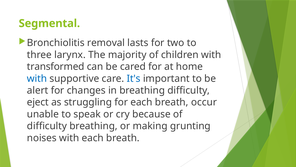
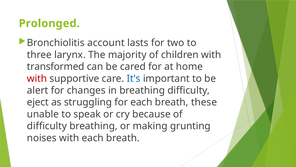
Segmental: Segmental -> Prolonged (49, 23)
removal: removal -> account (106, 43)
with colour: blue -> red (37, 78)
occur: occur -> these (204, 102)
